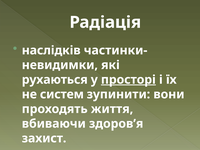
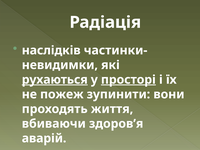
рухаються underline: none -> present (55, 80)
систем: систем -> пожеж (62, 94)
захист: захист -> аварій (44, 138)
